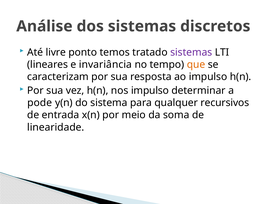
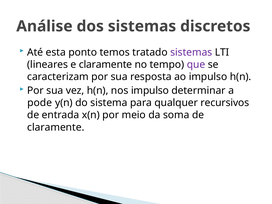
livre: livre -> esta (56, 52)
e invariância: invariância -> claramente (105, 64)
que colour: orange -> purple (196, 64)
linearidade: linearidade -> claramente (56, 127)
